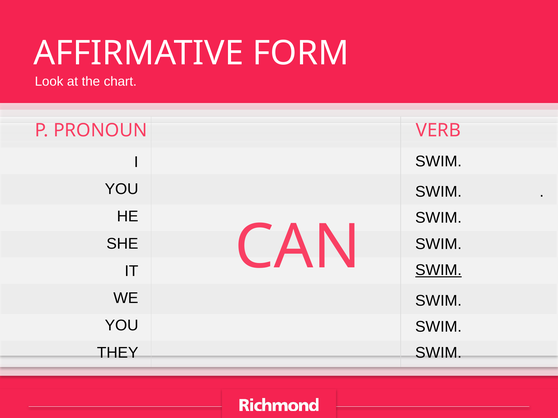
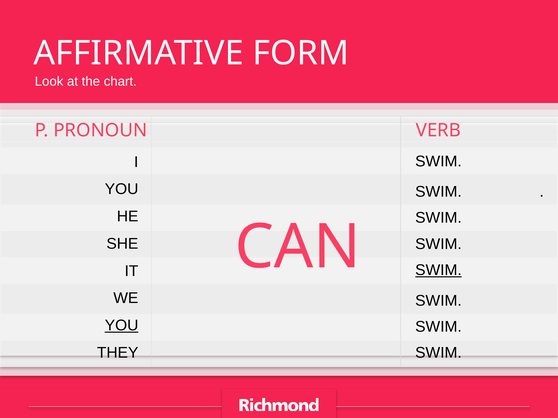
YOU underline: none -> present (122, 326)
